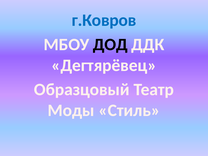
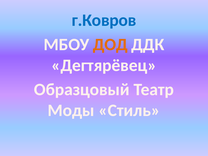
ДОД colour: black -> orange (110, 44)
